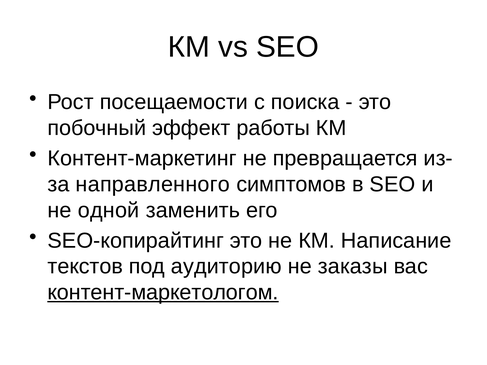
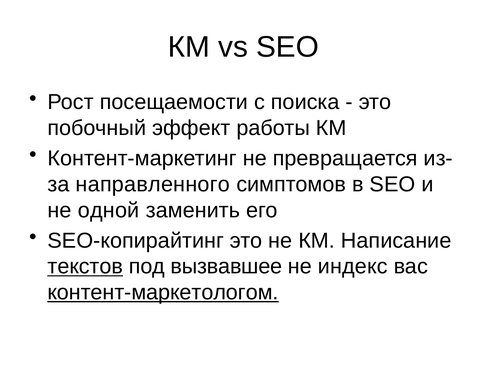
текстов underline: none -> present (85, 267)
аудиторию: аудиторию -> вызвавшее (226, 267)
заказы: заказы -> индекс (353, 267)
